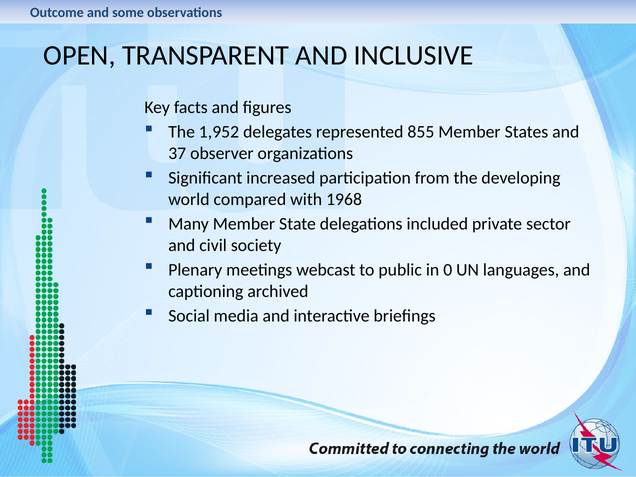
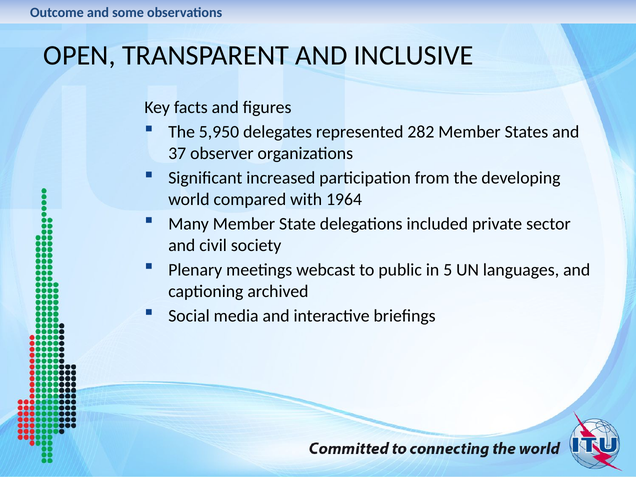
1,952: 1,952 -> 5,950 (219, 132)
855: 855 -> 282 (421, 132)
1968: 1968 -> 1964 (344, 199)
0: 0 -> 5 (448, 270)
